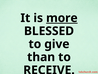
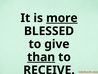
than underline: none -> present (41, 57)
